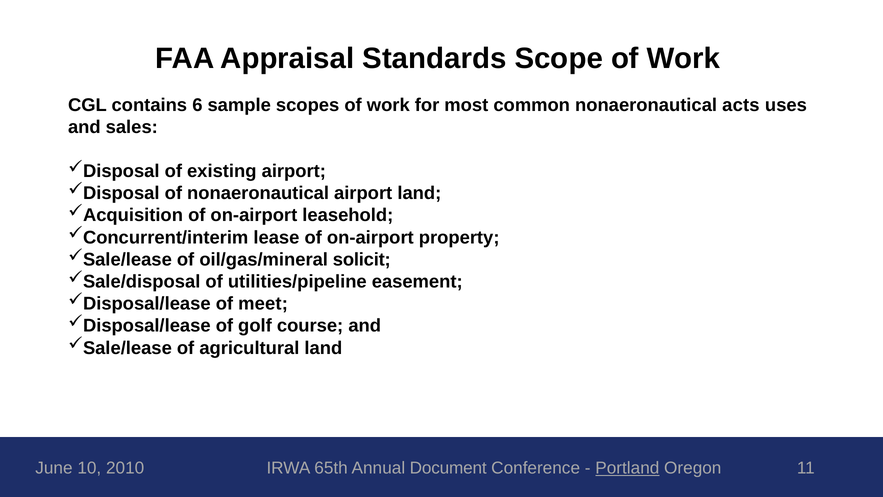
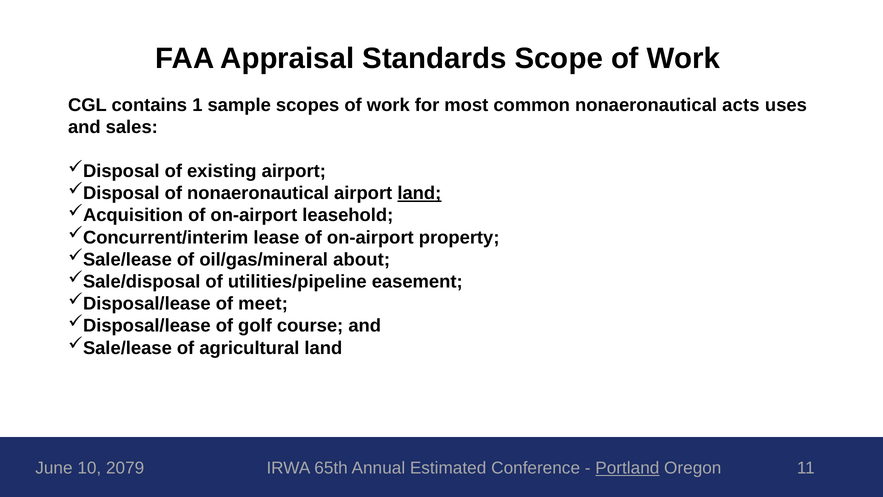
6: 6 -> 1 (197, 105)
land underline: none -> present (419, 193)
solicit: solicit -> about (362, 259)
2010: 2010 -> 2079 (125, 468)
Document: Document -> Estimated (448, 468)
